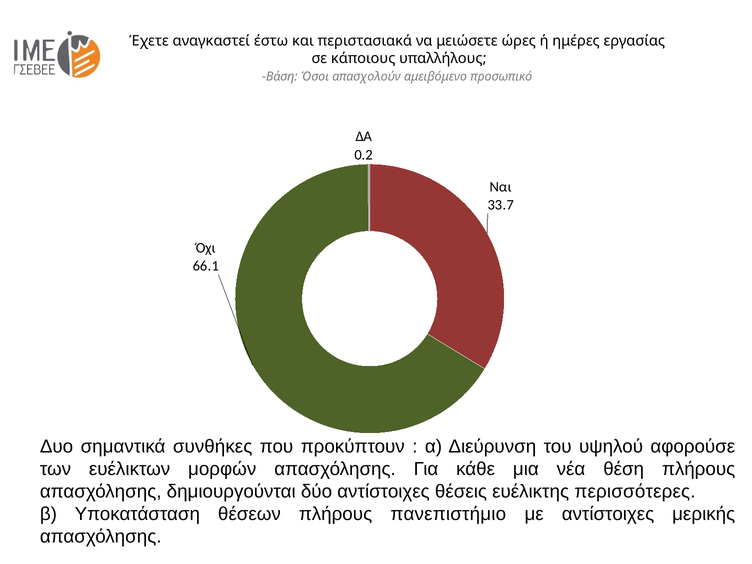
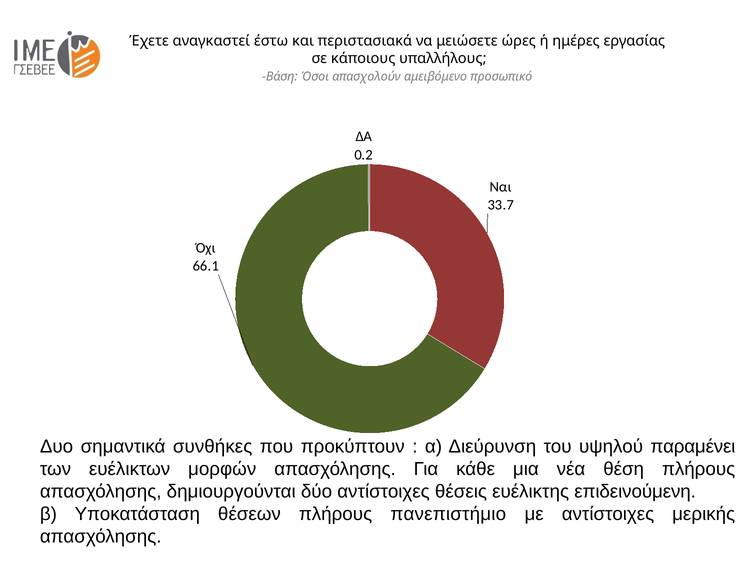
αφορούσε: αφορούσε -> παραμένει (693, 446)
περισσότερες: περισσότερες -> επιδεινούμενη (635, 491)
